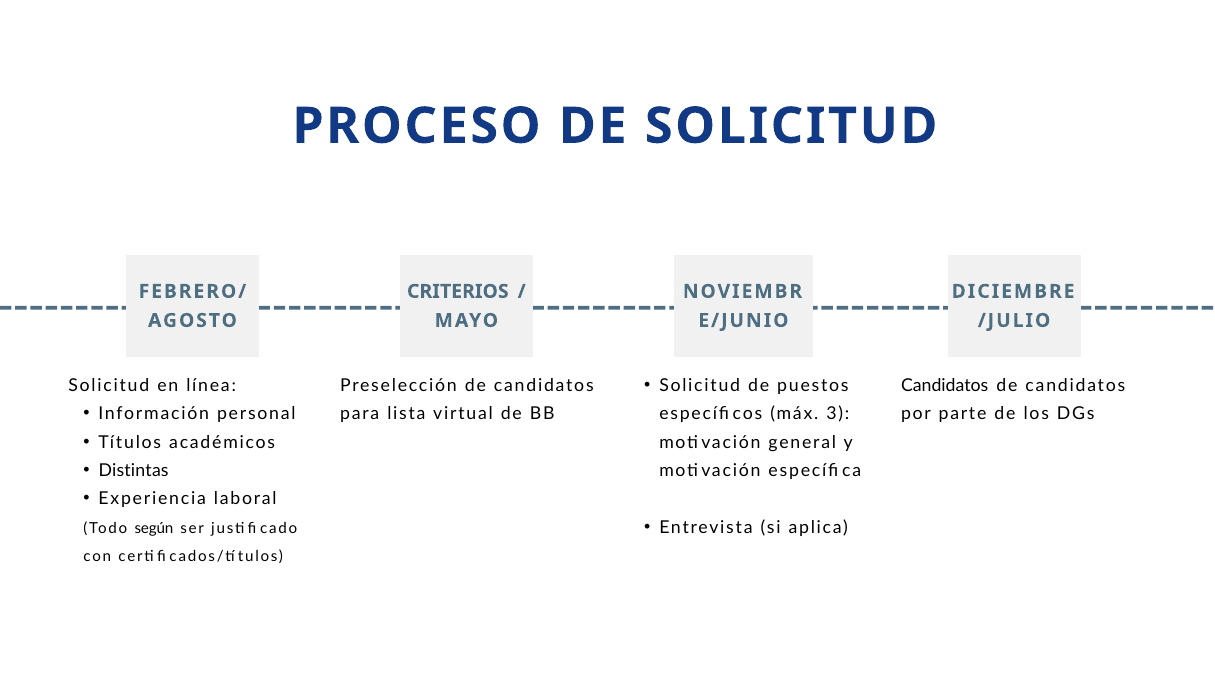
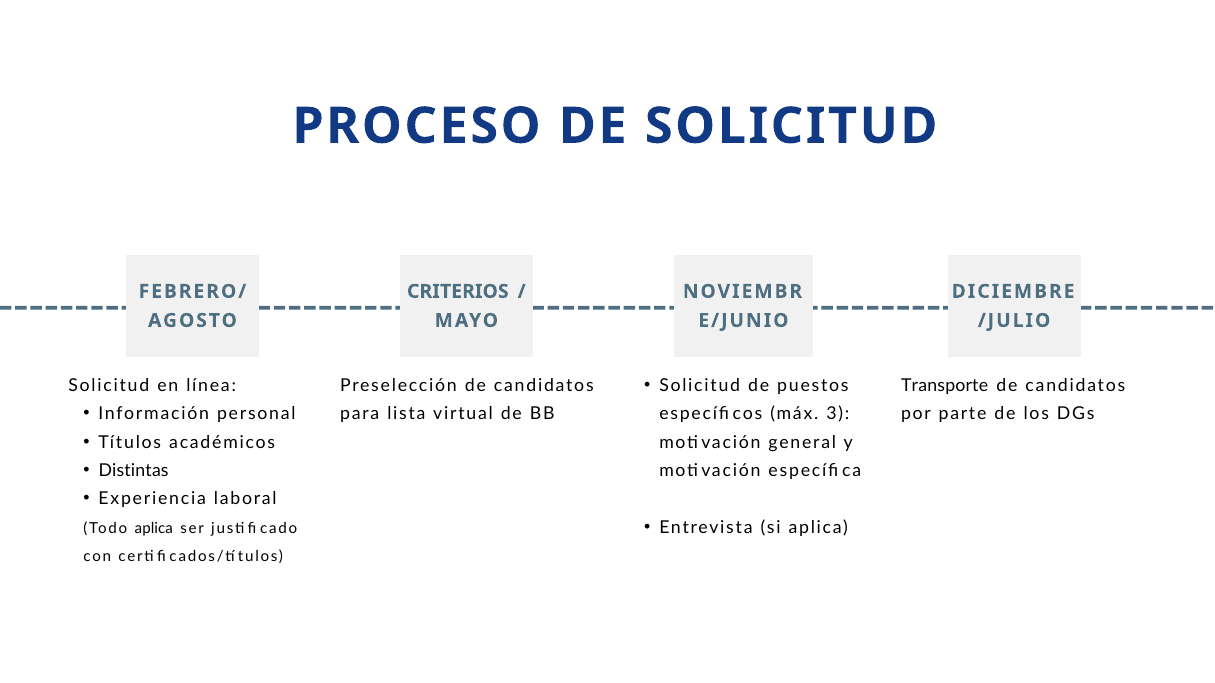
Candidatos: Candidatos -> Transporte (945, 386)
Todo según: según -> aplica (154, 529)
